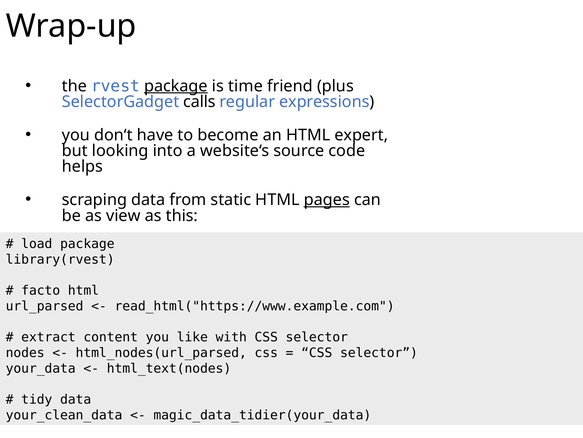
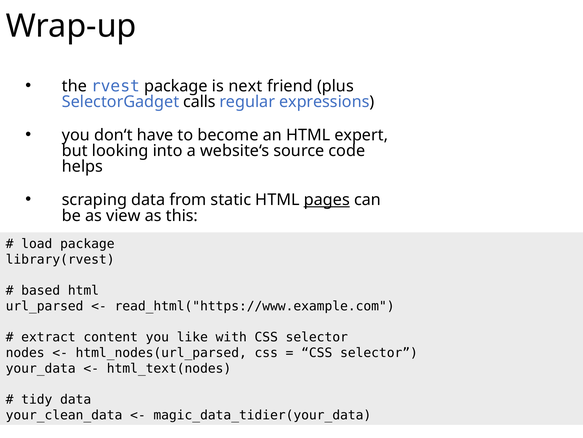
package underline: present -> none (176, 86)
time: time -> next (245, 86)
facto: facto -> based (41, 290)
